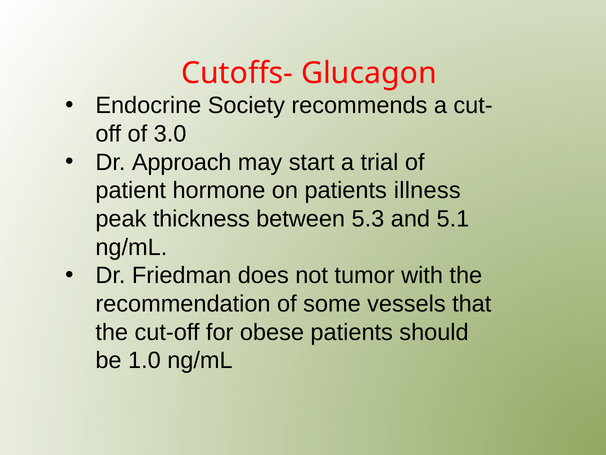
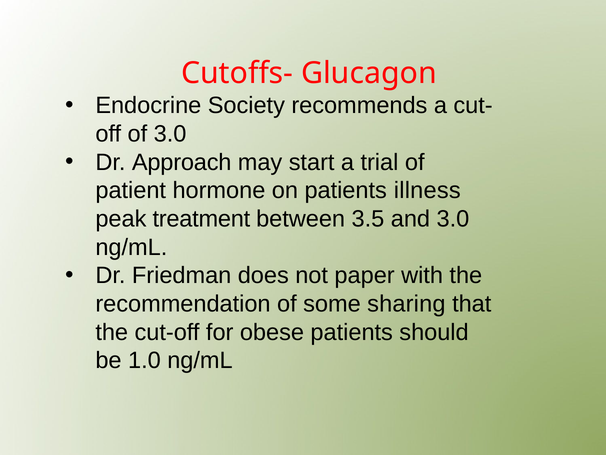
thickness: thickness -> treatment (201, 219)
5.3: 5.3 -> 3.5 (368, 219)
and 5.1: 5.1 -> 3.0 (453, 219)
tumor: tumor -> paper (365, 275)
vessels: vessels -> sharing (406, 304)
